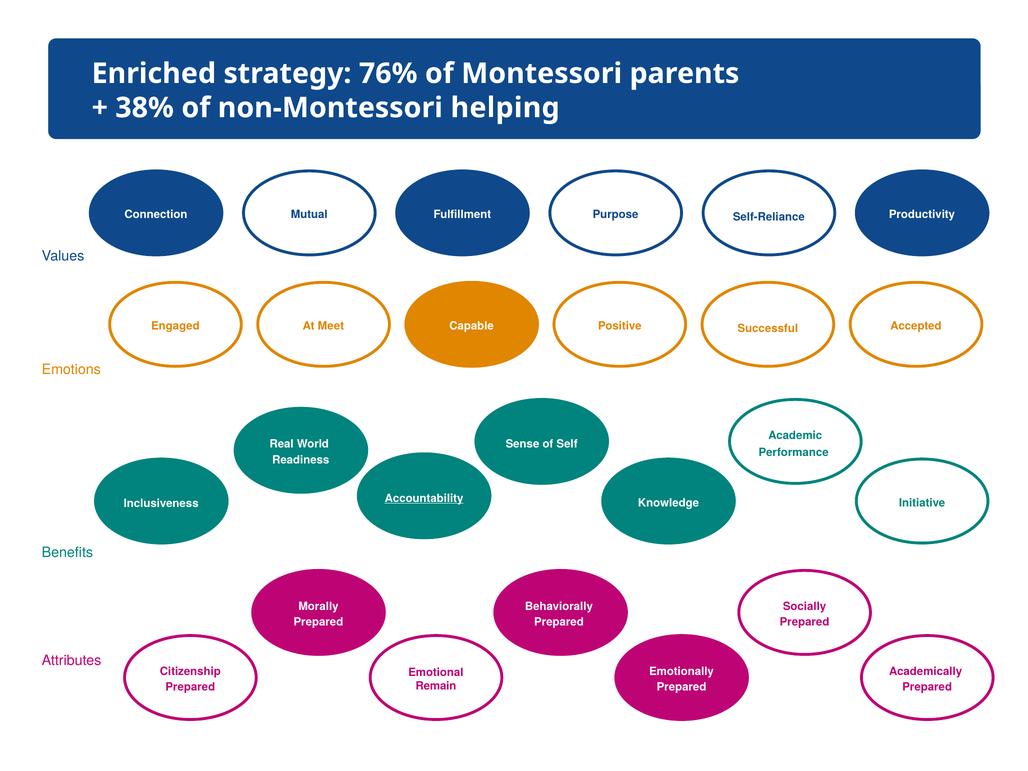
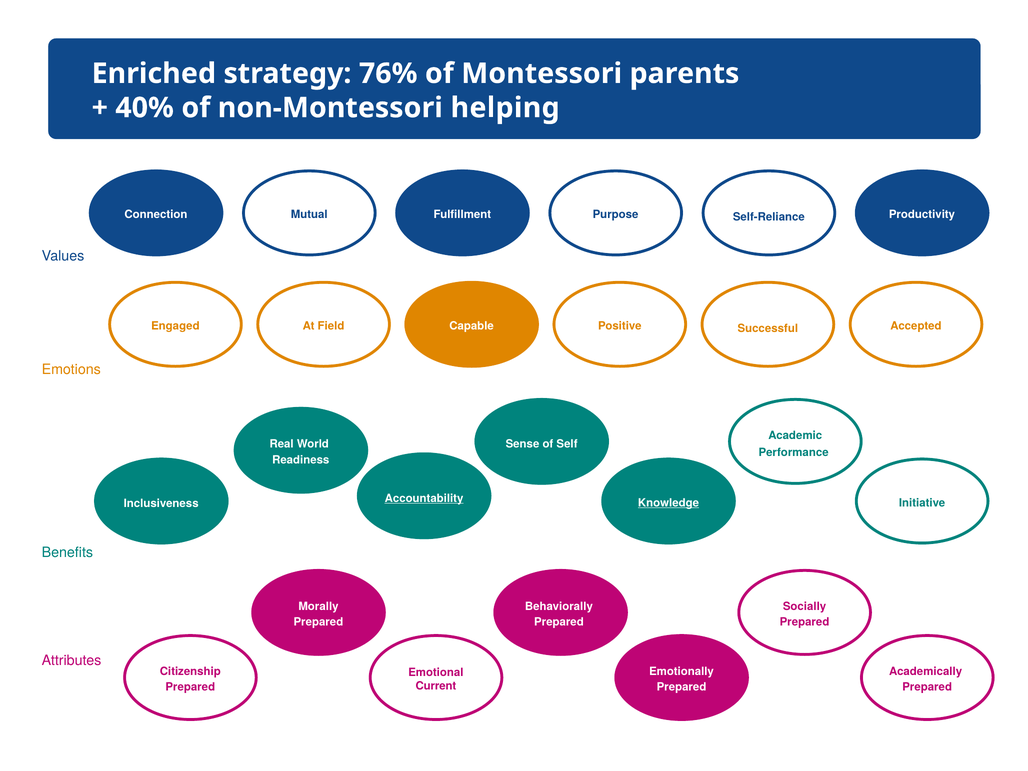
38%: 38% -> 40% (145, 108)
Meet: Meet -> Field (331, 326)
Knowledge underline: none -> present (668, 503)
Remain: Remain -> Current (436, 686)
